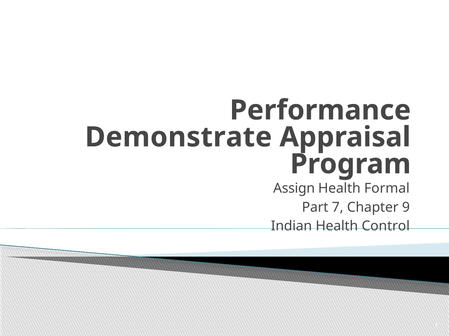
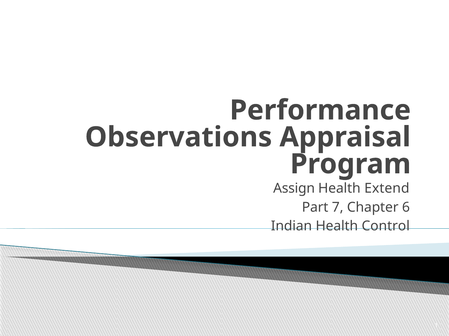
Demonstrate: Demonstrate -> Observations (179, 137)
Formal: Formal -> Extend (387, 189)
9: 9 -> 6 (406, 208)
